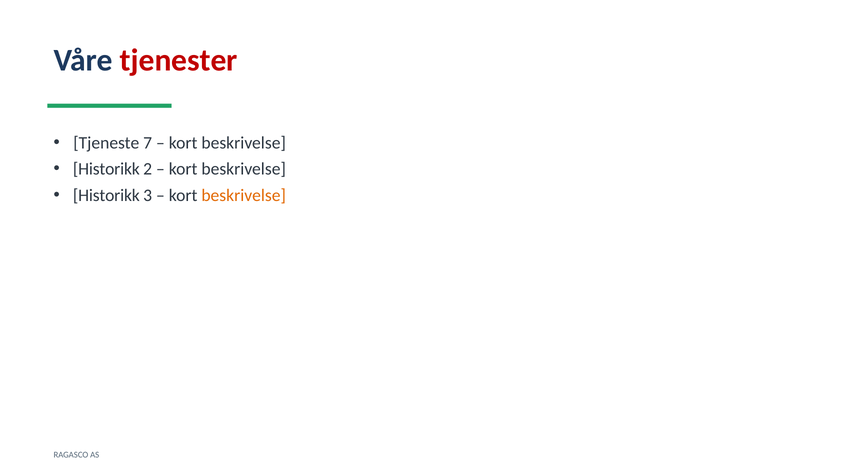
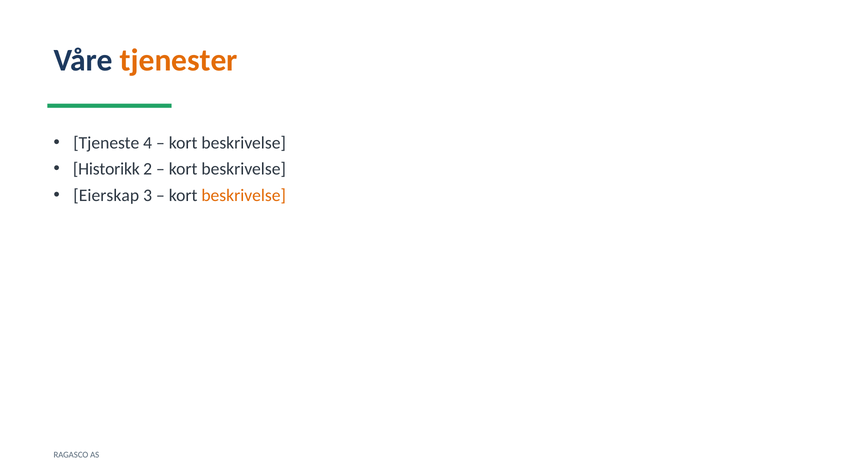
tjenester colour: red -> orange (179, 60)
7: 7 -> 4 (148, 143)
Historikk: Historikk -> Eierskap (106, 195)
